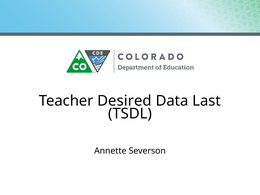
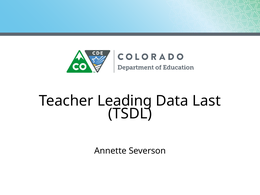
Desired: Desired -> Leading (125, 101)
